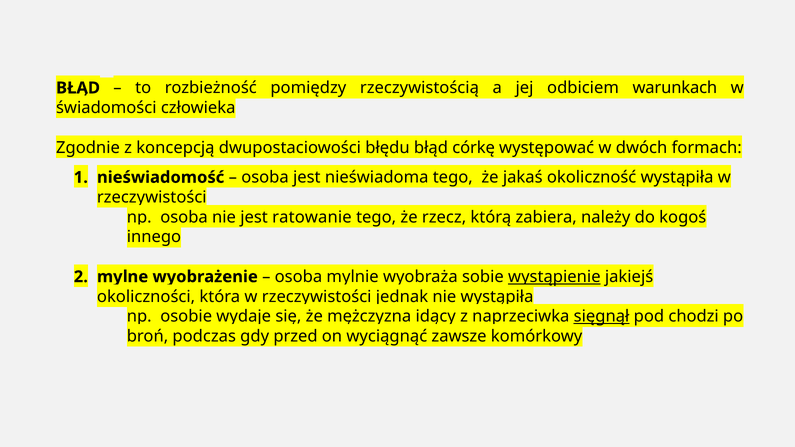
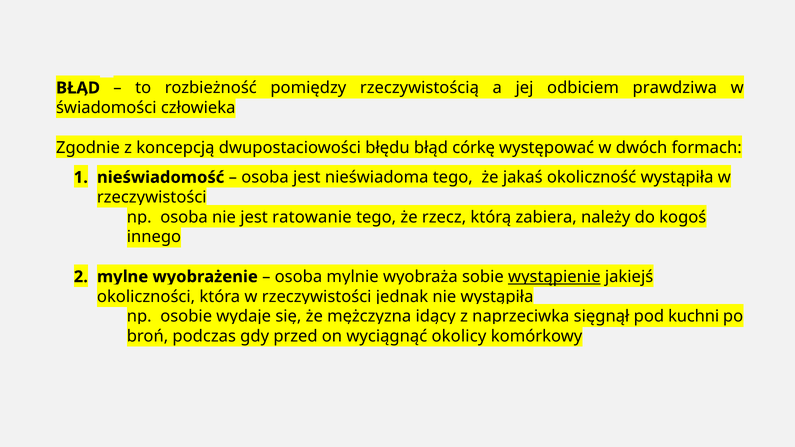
warunkach: warunkach -> prawdziwa (675, 88)
sięgnął underline: present -> none (602, 317)
chodzi: chodzi -> kuchni (694, 317)
zawsze: zawsze -> okolicy (459, 337)
